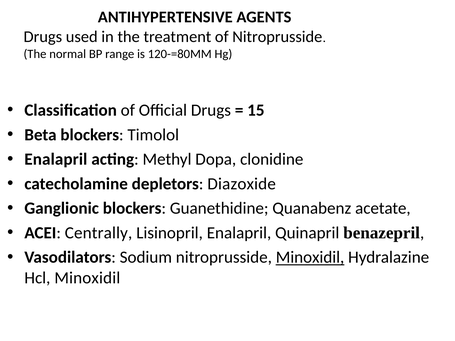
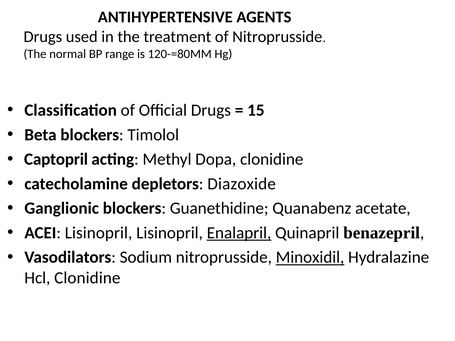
Enalapril: Enalapril -> Captopril (56, 159)
ACEI Centrally: Centrally -> Lisinopril (99, 233)
Enalapril underline: none -> present (239, 233)
Hcl Minoxidil: Minoxidil -> Clonidine (87, 278)
